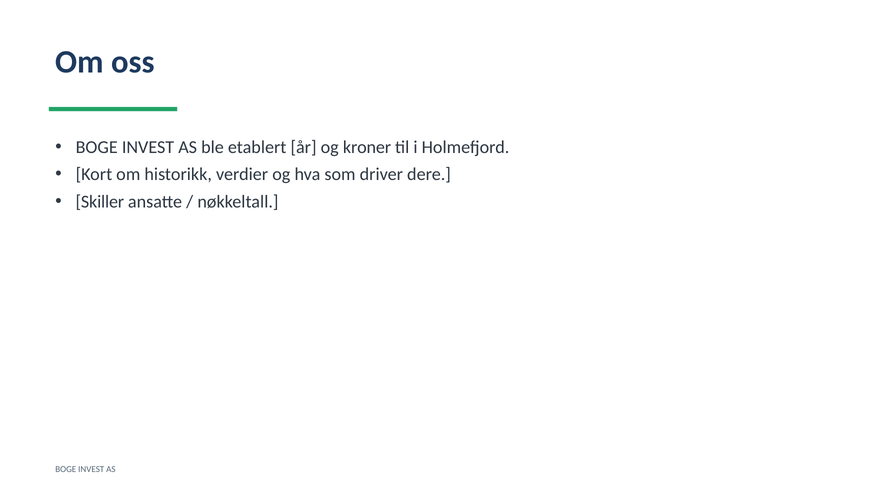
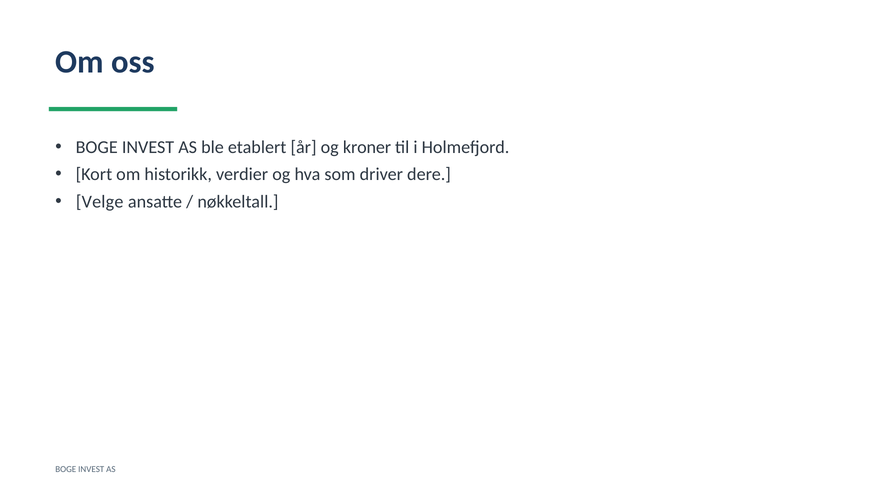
Skiller: Skiller -> Velge (100, 202)
